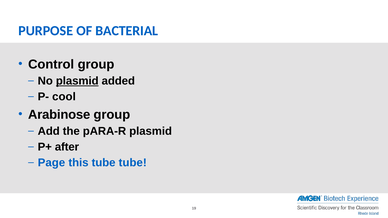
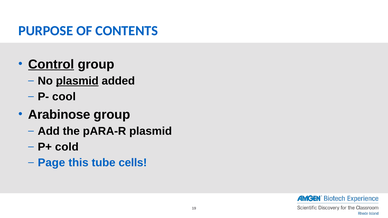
BACTERIAL: BACTERIAL -> CONTENTS (127, 31)
Control underline: none -> present (51, 64)
after: after -> cold (67, 147)
tube tube: tube -> cells (133, 163)
